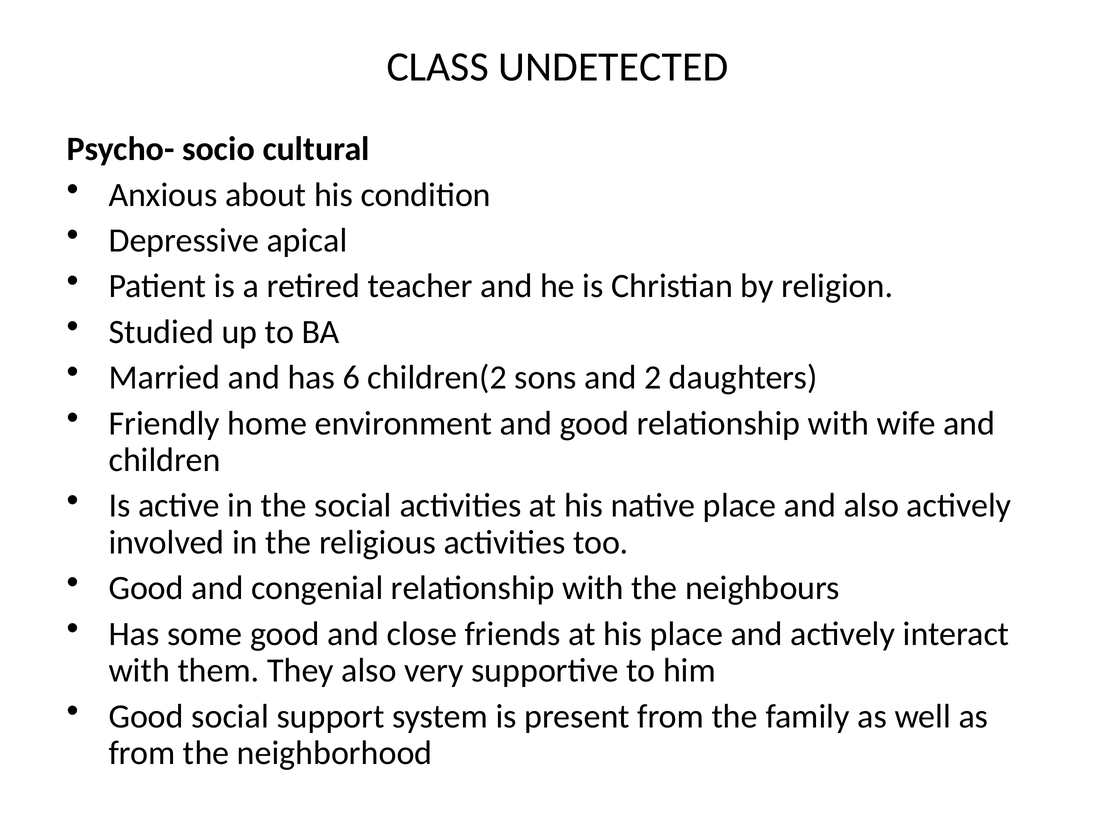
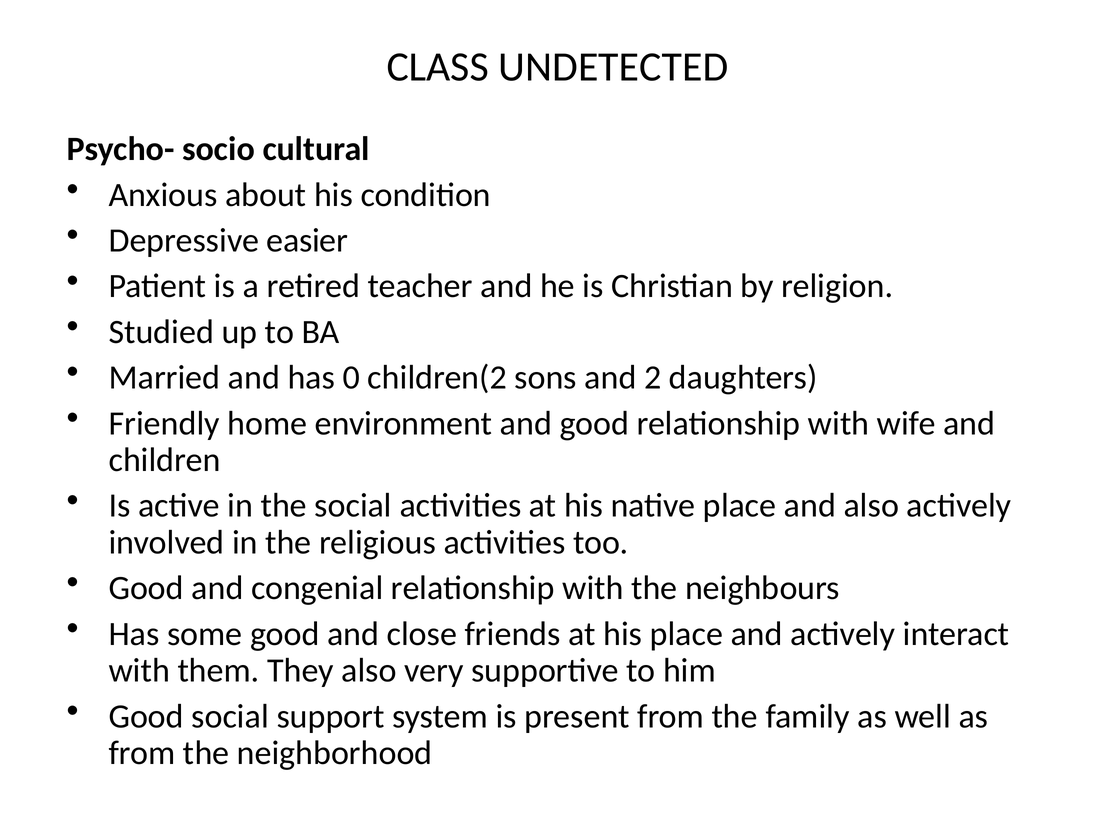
apical: apical -> easier (307, 241)
6: 6 -> 0 (351, 378)
